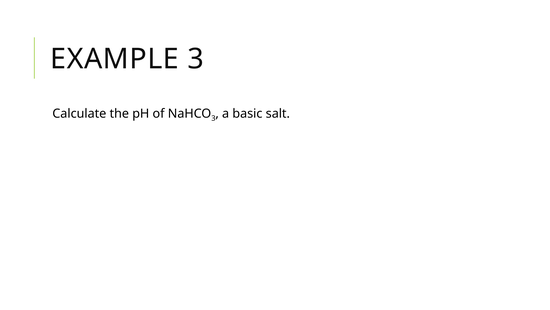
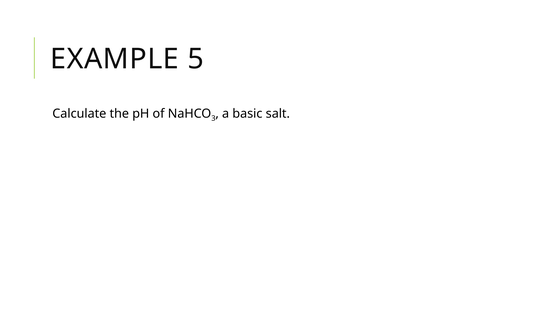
EXAMPLE 3: 3 -> 5 (196, 59)
